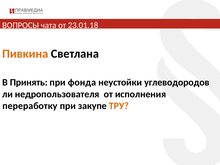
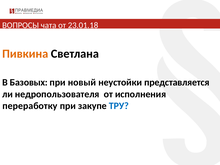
Принять: Принять -> Базовых (29, 82)
фонда: фонда -> новый (82, 82)
углеводородов: углеводородов -> представляется (177, 82)
ТРУ colour: orange -> blue (119, 106)
